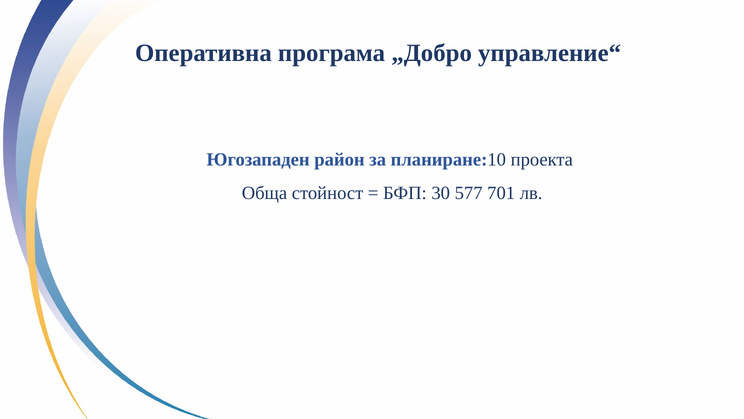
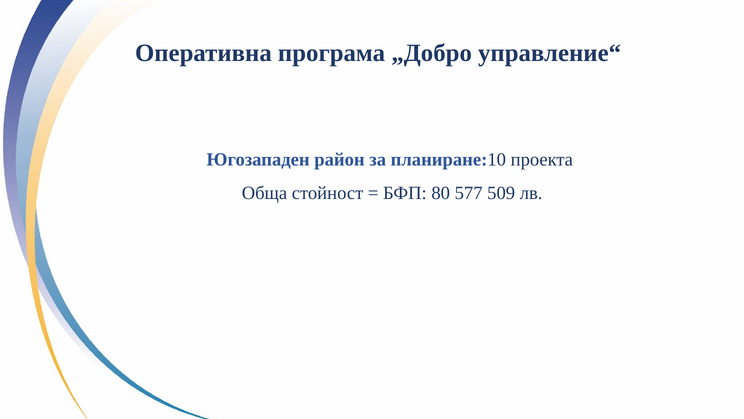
30: 30 -> 80 (441, 193)
701: 701 -> 509 (501, 193)
